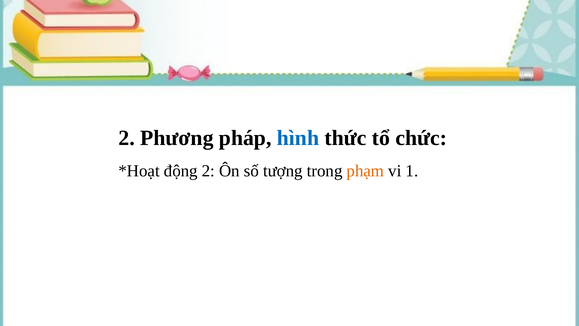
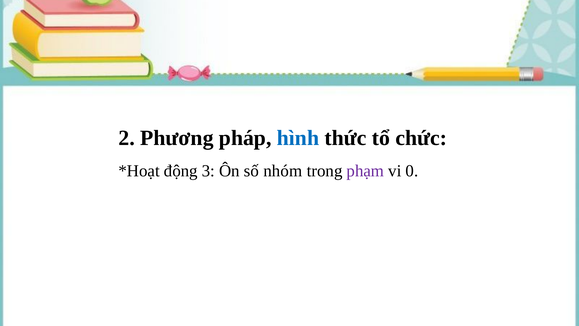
động 2: 2 -> 3 (208, 171)
tượng: tượng -> nhóm (283, 171)
phạm colour: orange -> purple (365, 171)
1: 1 -> 0 (412, 171)
